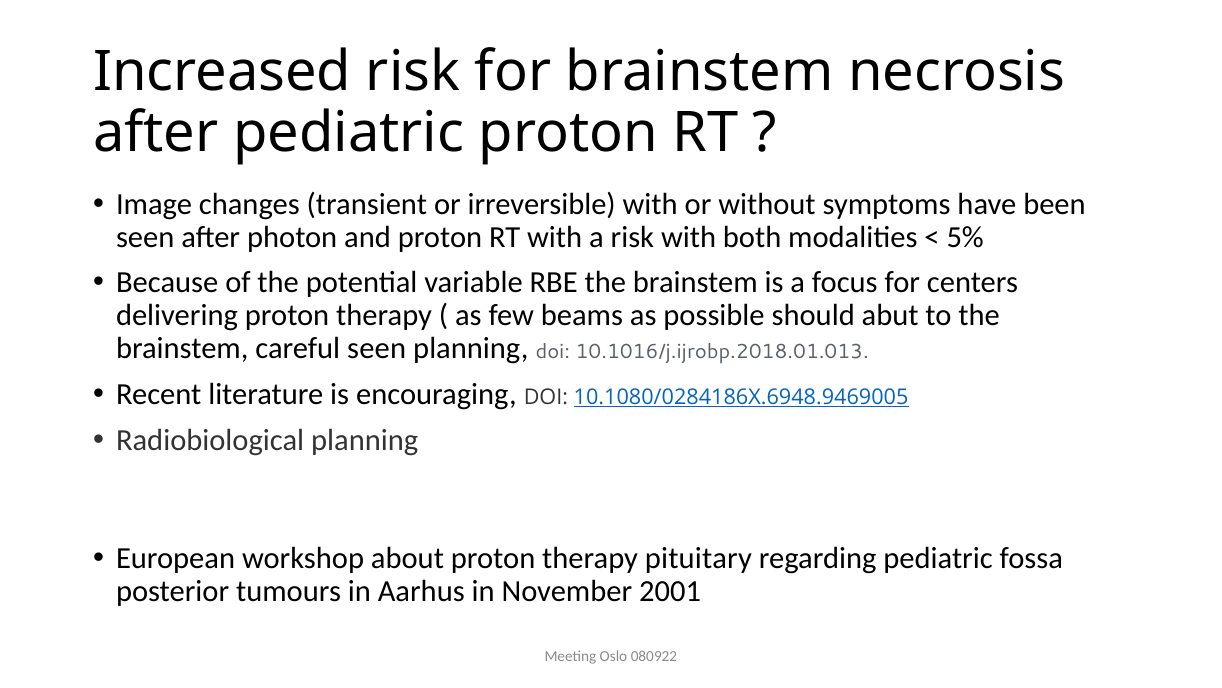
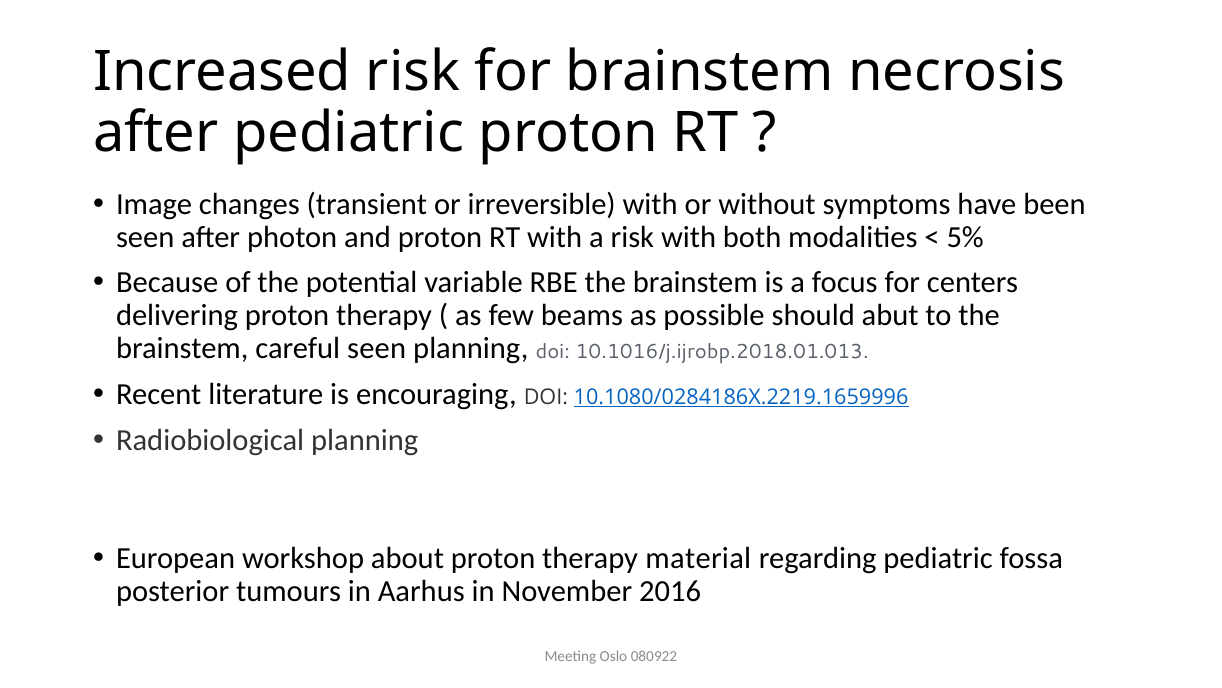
10.1080/0284186X.6948.9469005: 10.1080/0284186X.6948.9469005 -> 10.1080/0284186X.2219.1659996 (741, 397)
pituitary: pituitary -> material (698, 558)
2001: 2001 -> 2016 (670, 591)
